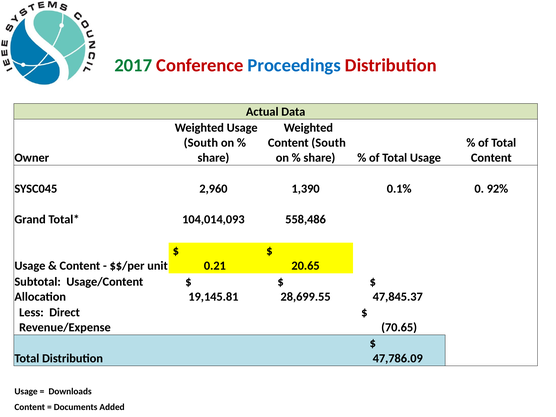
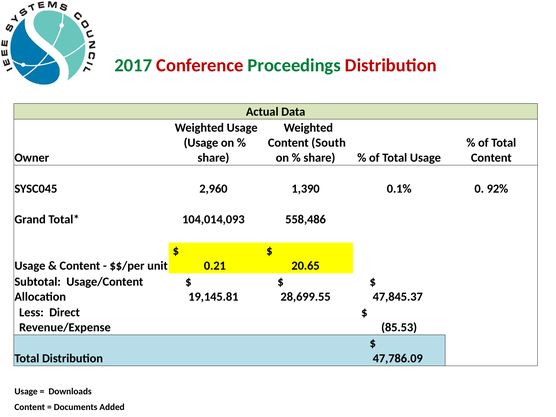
Proceedings colour: blue -> green (294, 65)
South: South -> Usage (201, 143)
70.65: 70.65 -> 85.53 (399, 328)
